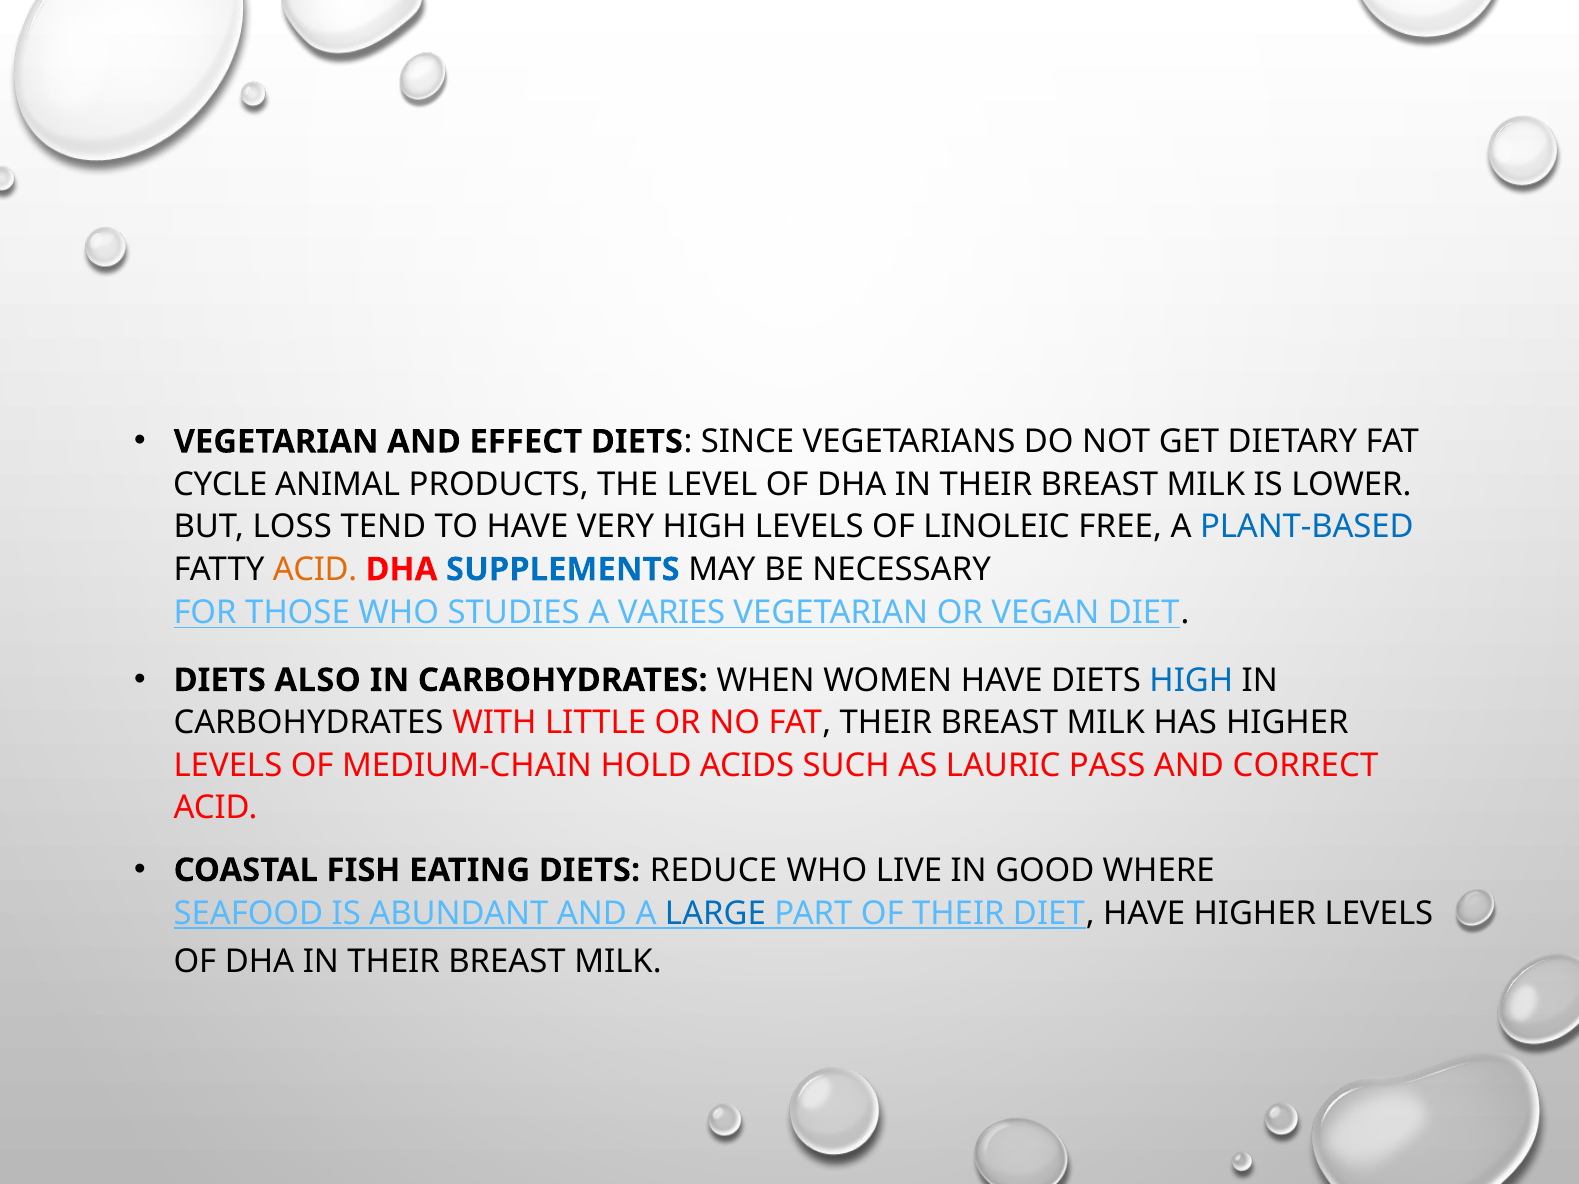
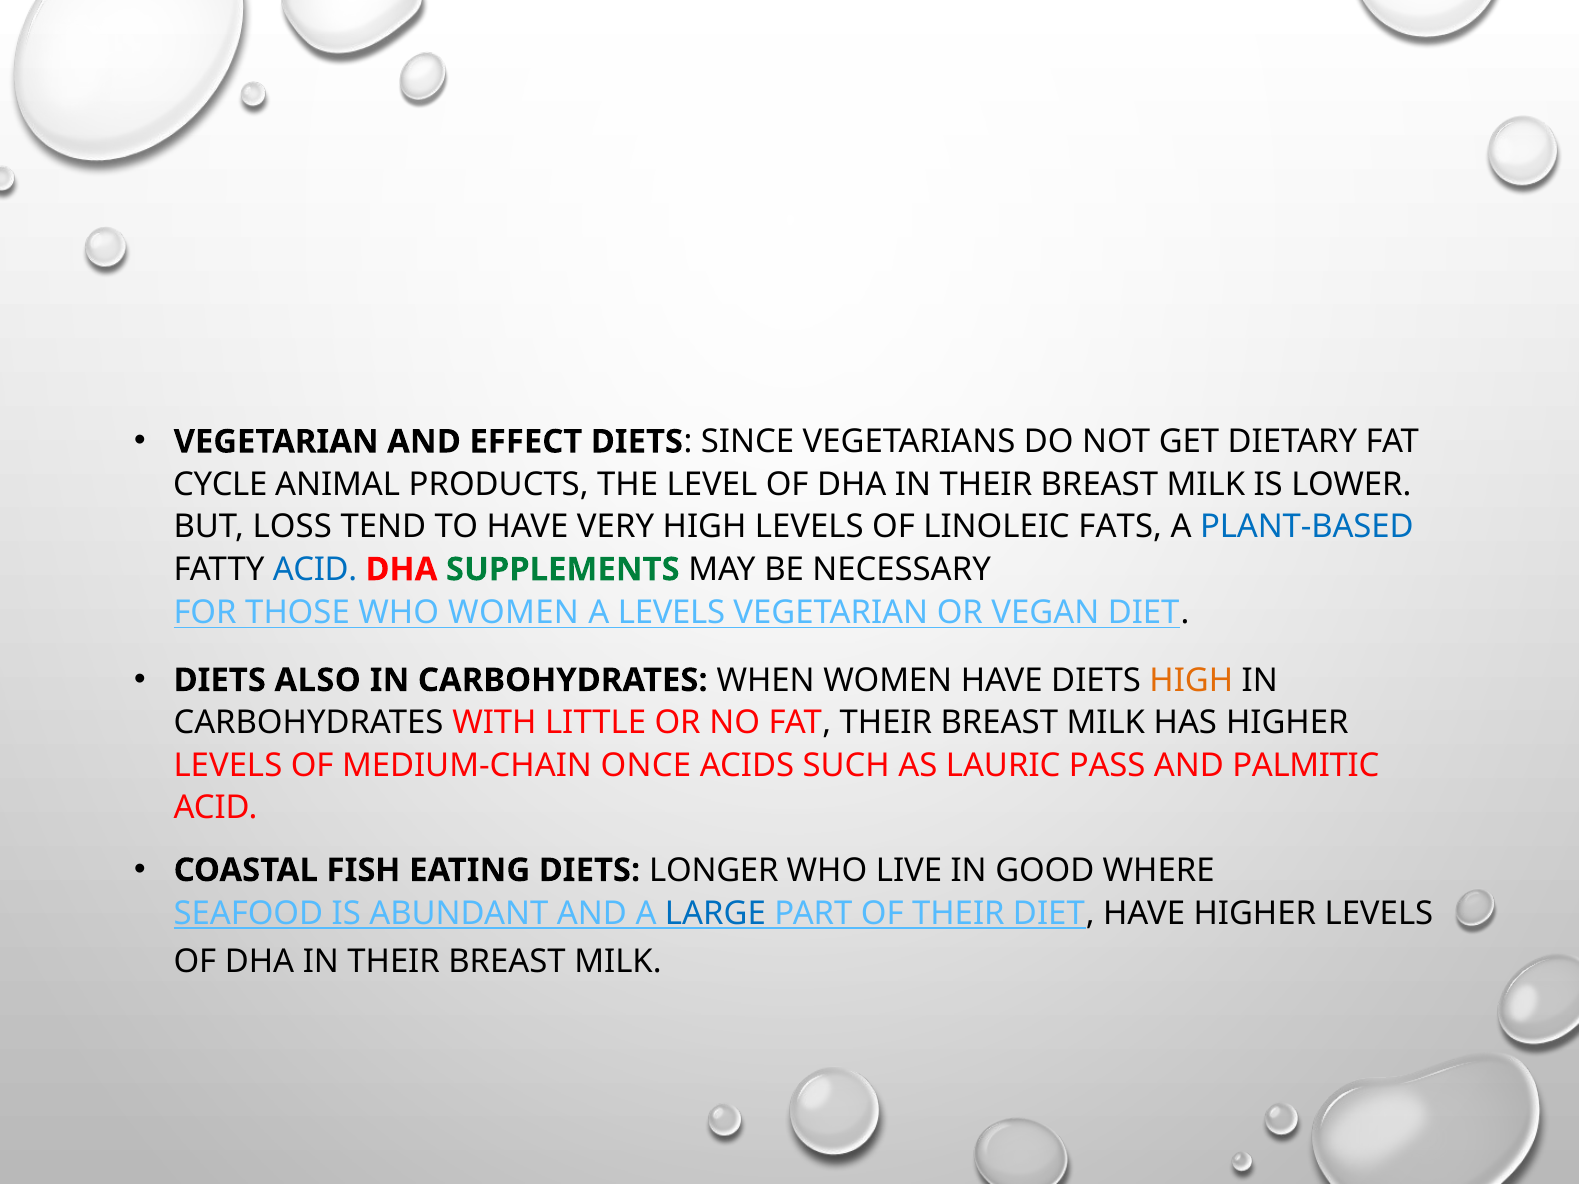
FREE: FREE -> FATS (1120, 527)
ACID colour: orange -> blue (315, 570)
SUPPLEMENTS colour: blue -> green (563, 570)
WHO STUDIES: STUDIES -> WOMEN (514, 613)
A VARIES: VARIES -> LEVELS (672, 613)
HIGH colour: blue -> orange (1191, 680)
HOLD: HOLD -> ONCE (646, 766)
CORRECT: CORRECT -> PALMITIC (1306, 766)
REDUCE: REDUCE -> LONGER (714, 870)
